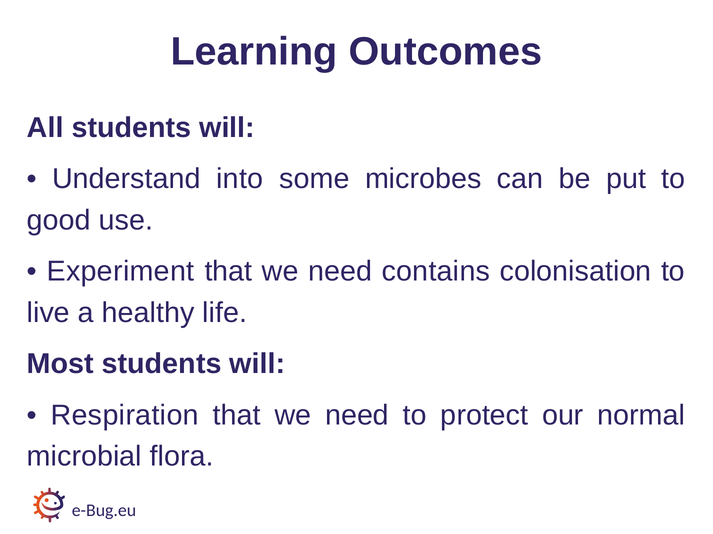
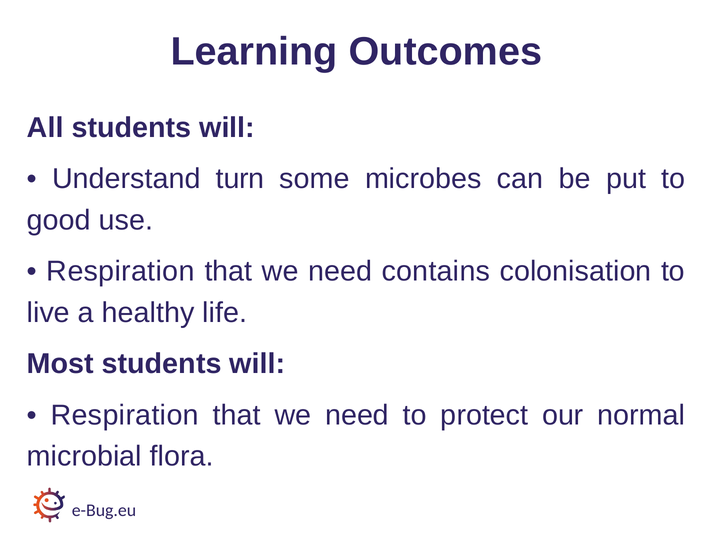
into: into -> turn (240, 179)
Experiment: Experiment -> Respiration (121, 272)
